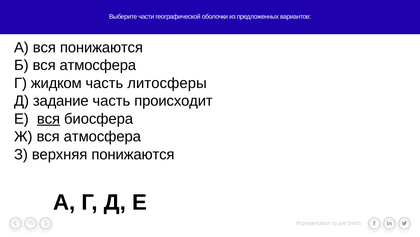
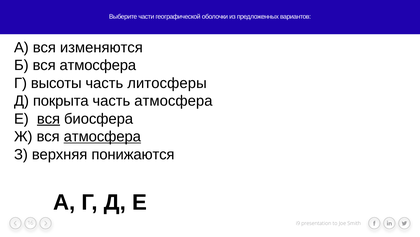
вся понижаются: понижаются -> изменяются (101, 47)
жидком: жидком -> высоты (56, 83)
задание: задание -> покрыта (61, 101)
часть происходит: происходит -> атмосфера (173, 101)
атмосфера underline: none -> present (102, 136)
